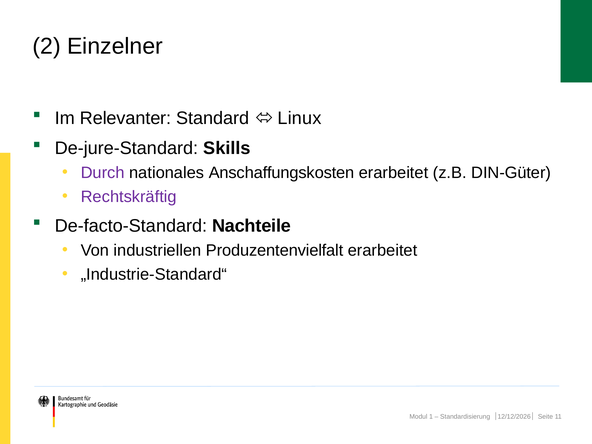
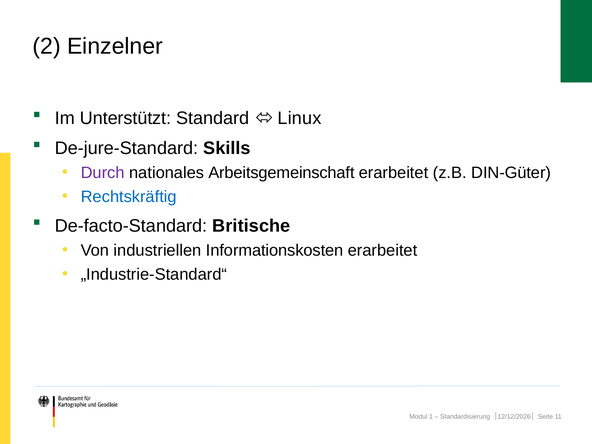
Relevanter: Relevanter -> Unterstützt (126, 118)
Anschaffungskosten: Anschaffungskosten -> Arbeitsgemeinschaft (282, 173)
Rechtskräftig colour: purple -> blue (129, 197)
Nachteile: Nachteile -> Britische (251, 226)
Produzentenvielfalt: Produzentenvielfalt -> Informationskosten (275, 250)
